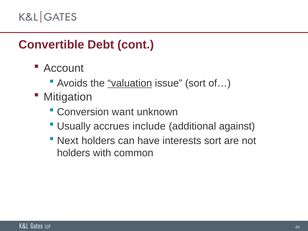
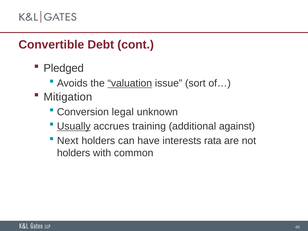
Account: Account -> Pledged (64, 68)
want: want -> legal (123, 112)
Usually underline: none -> present (74, 126)
include: include -> training (149, 126)
interests sort: sort -> rata (213, 141)
